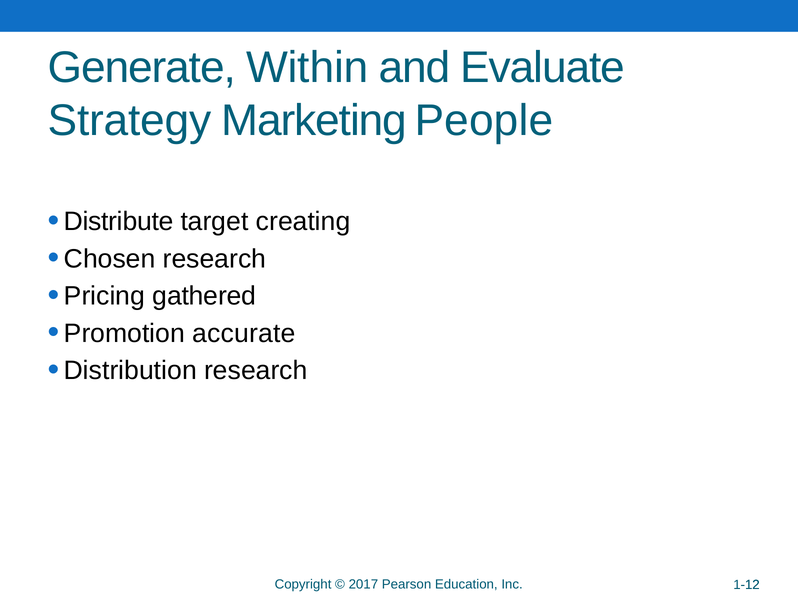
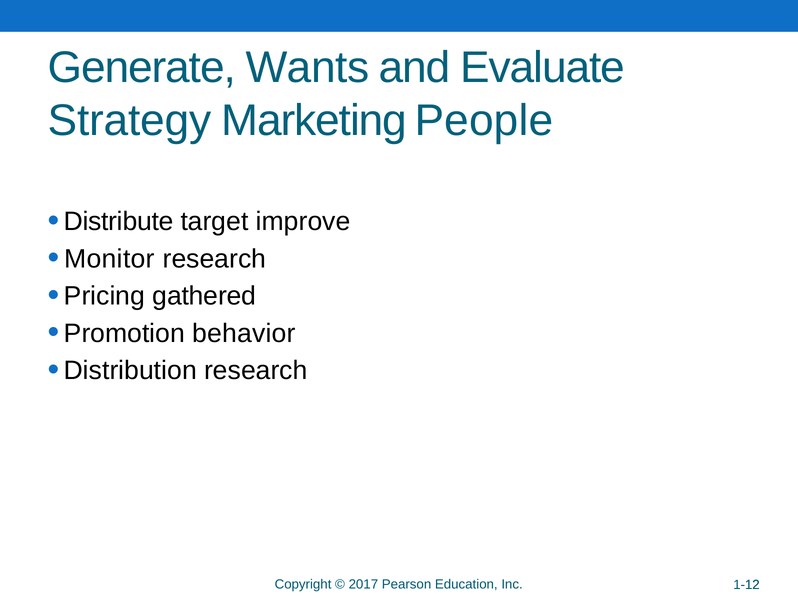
Within: Within -> Wants (307, 68)
creating: creating -> improve (303, 222)
Chosen: Chosen -> Monitor (109, 259)
accurate: accurate -> behavior (244, 334)
